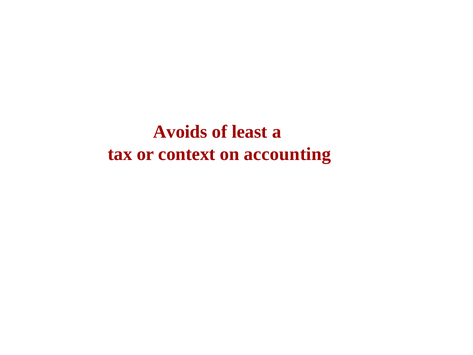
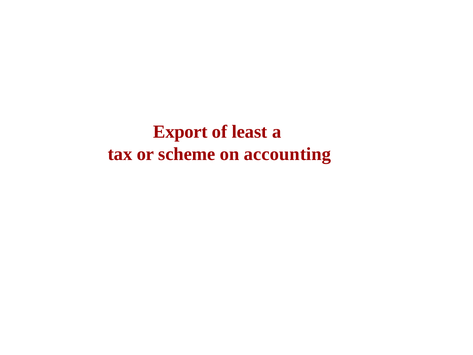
Avoids: Avoids -> Export (180, 132)
context: context -> scheme (187, 154)
